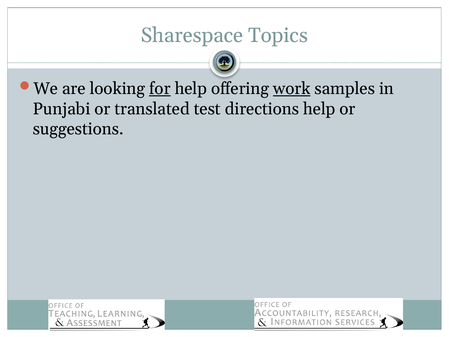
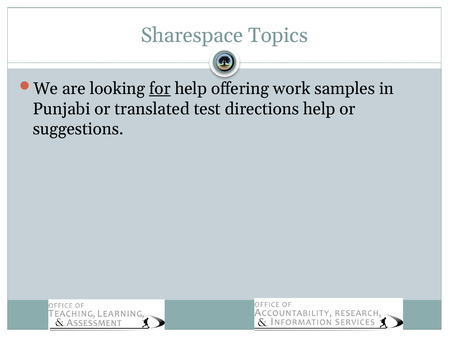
work underline: present -> none (292, 88)
